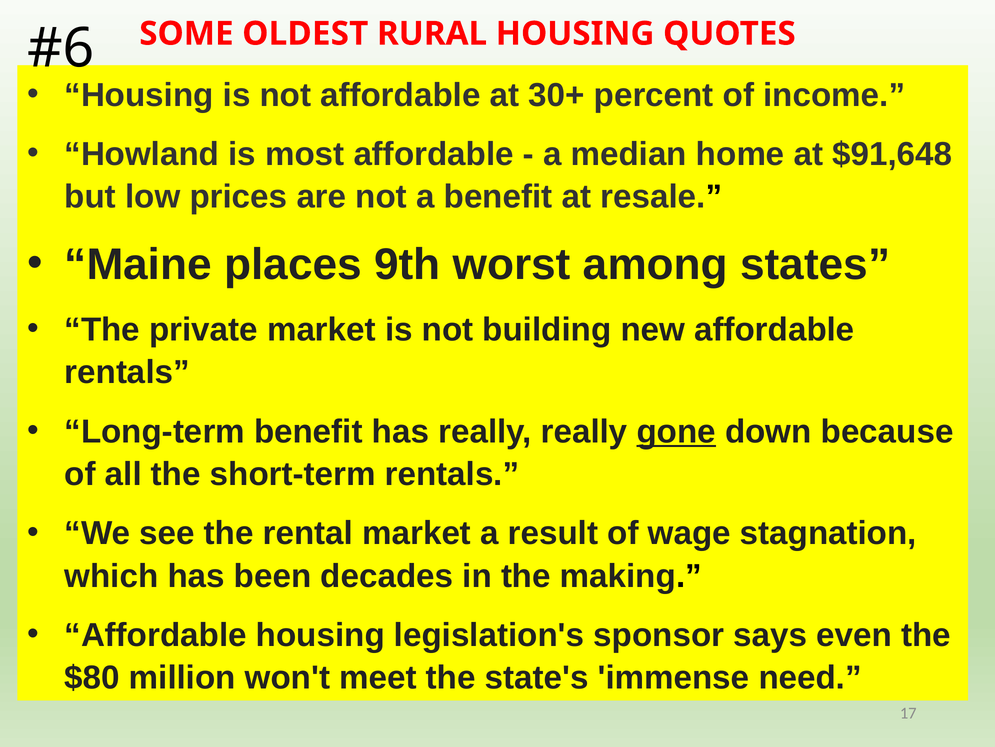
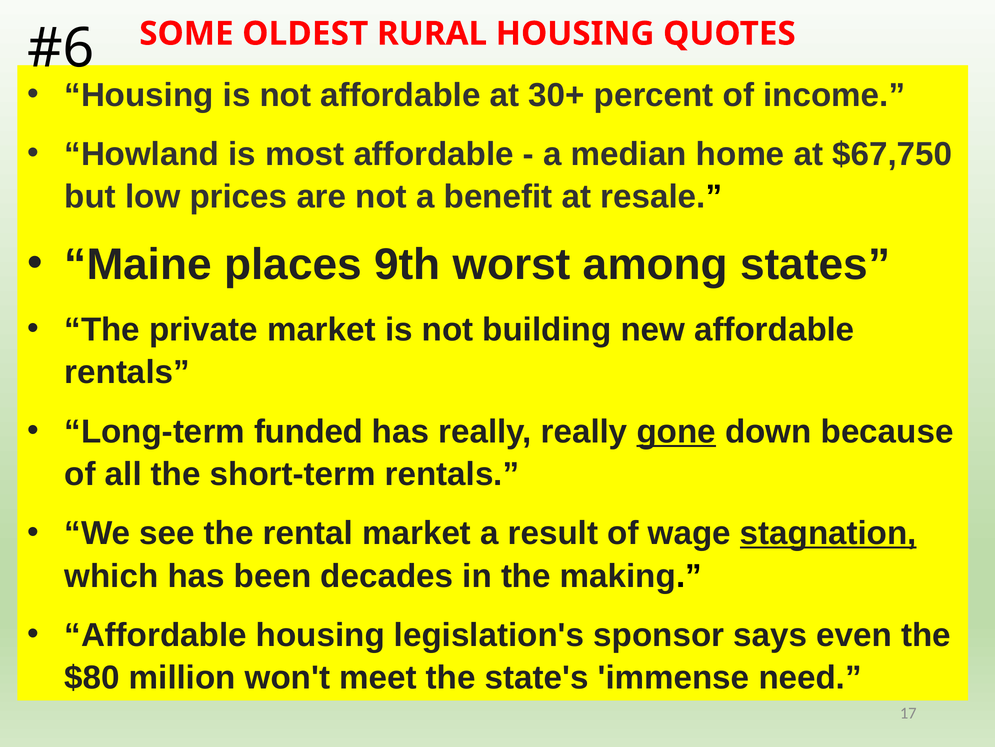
$91,648: $91,648 -> $67,750 (892, 154)
Long-term benefit: benefit -> funded (309, 431)
stagnation underline: none -> present (828, 533)
